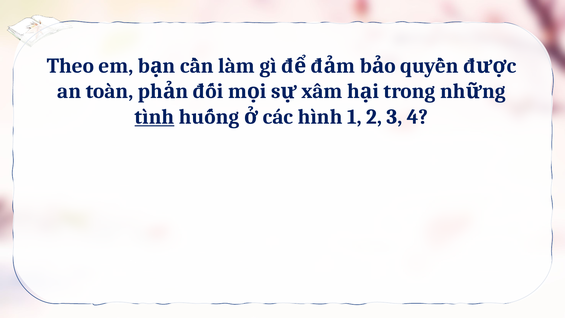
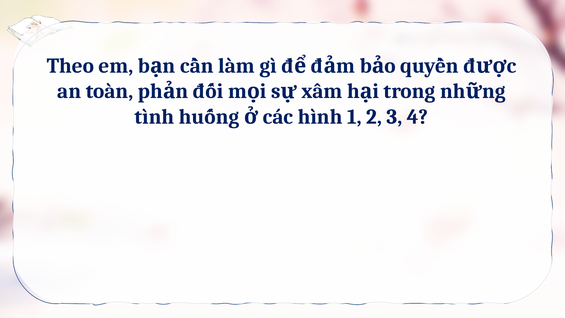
tình underline: present -> none (154, 117)
